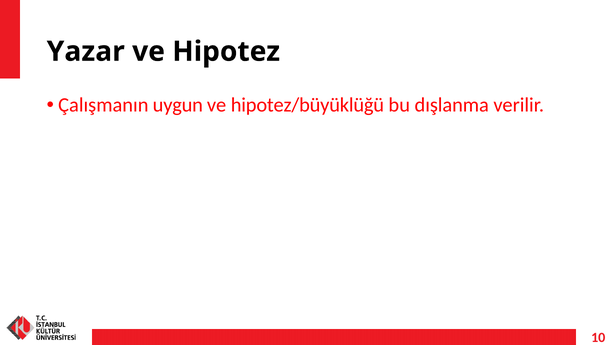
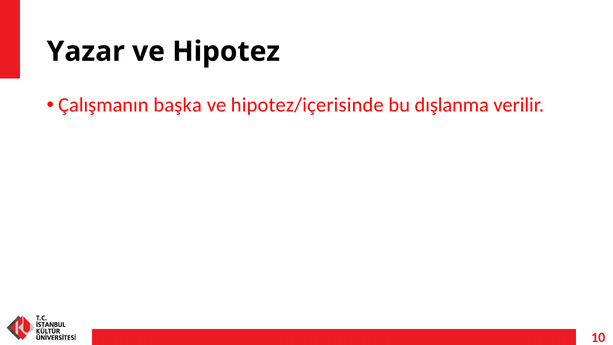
uygun: uygun -> başka (178, 105)
hipotez/büyüklüğü: hipotez/büyüklüğü -> hipotez/içerisinde (307, 105)
